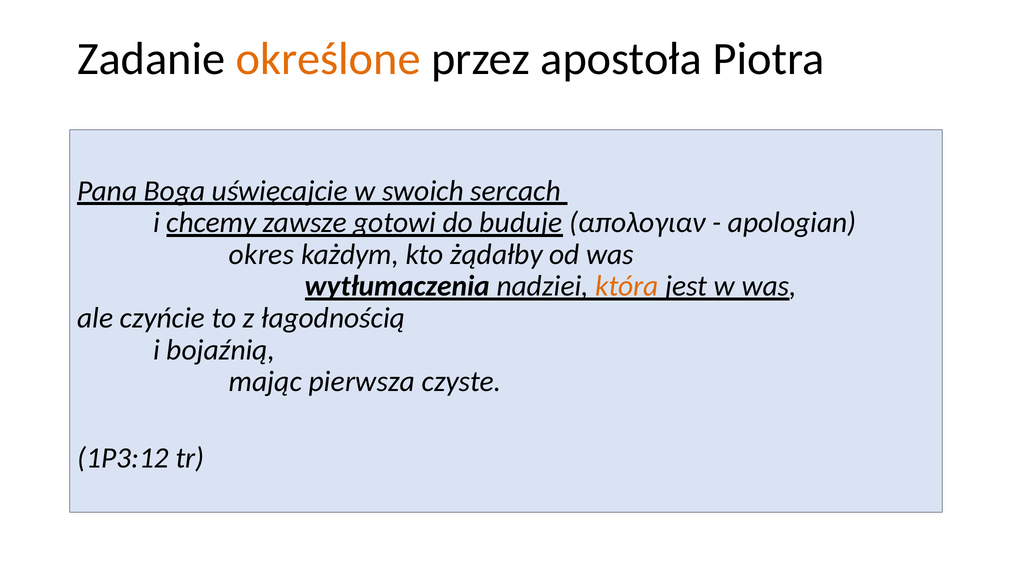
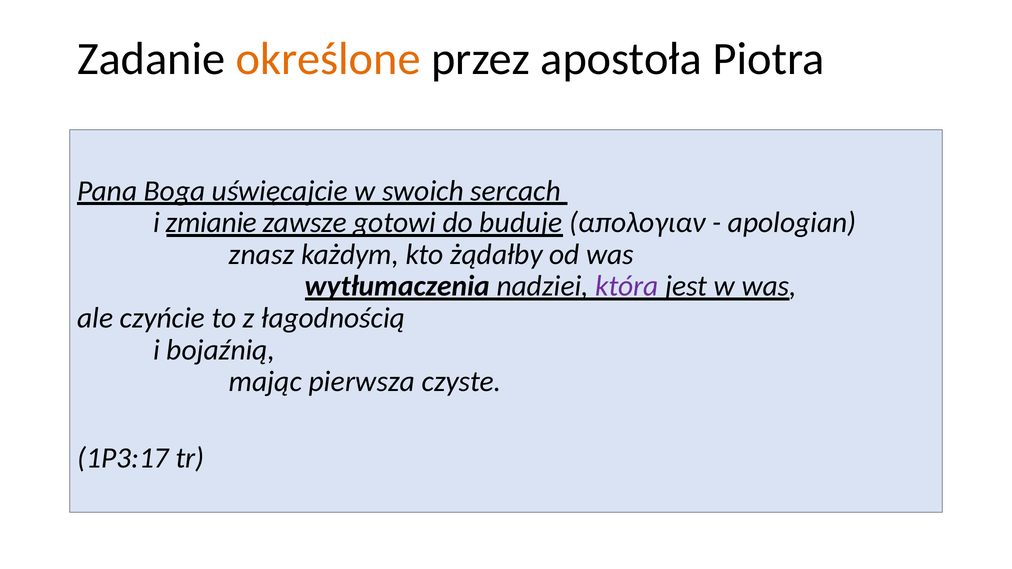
chcemy: chcemy -> zmianie (211, 223)
okres: okres -> znasz (262, 255)
która colour: orange -> purple (627, 286)
1P3:12: 1P3:12 -> 1P3:17 (123, 458)
